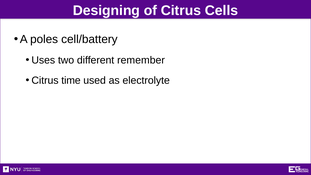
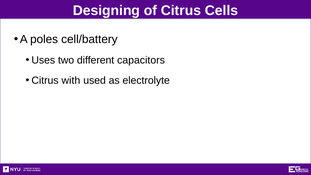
remember: remember -> capacitors (141, 60)
time: time -> with (71, 81)
